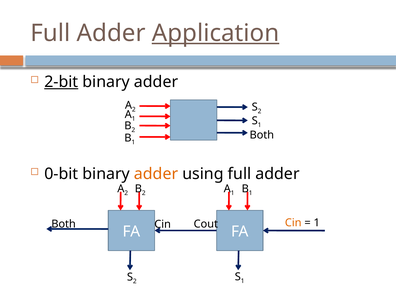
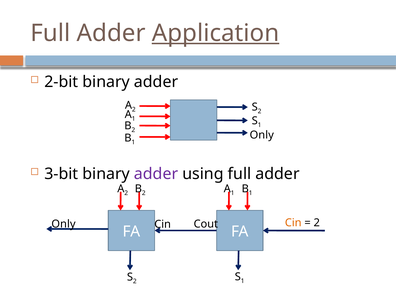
2-bit underline: present -> none (61, 82)
Both: Both -> Only (262, 135)
0-bit: 0-bit -> 3-bit (61, 174)
adder colour: orange -> purple (156, 174)
Both: Both -> Only (63, 224)
1: 1 -> 2 (317, 223)
